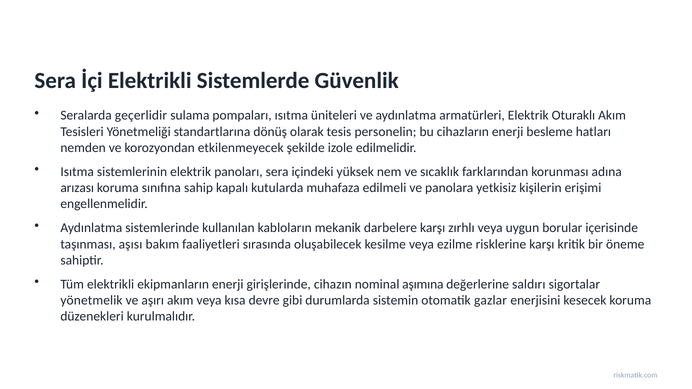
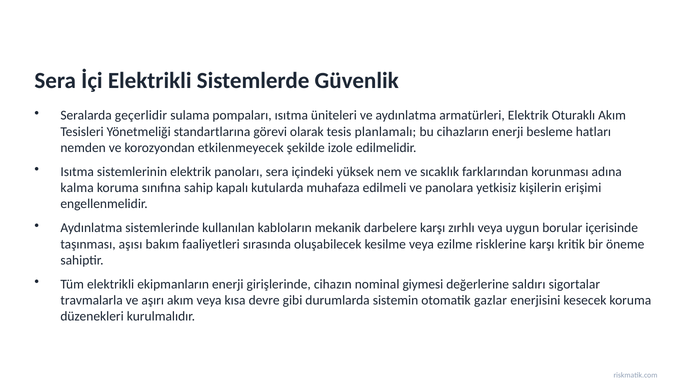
dönüş: dönüş -> görevi (270, 132)
personelin: personelin -> planlamalı (385, 132)
arızası: arızası -> kalma (77, 188)
aşımına: aşımına -> giymesi (423, 284)
yönetmelik: yönetmelik -> travmalarla (92, 300)
